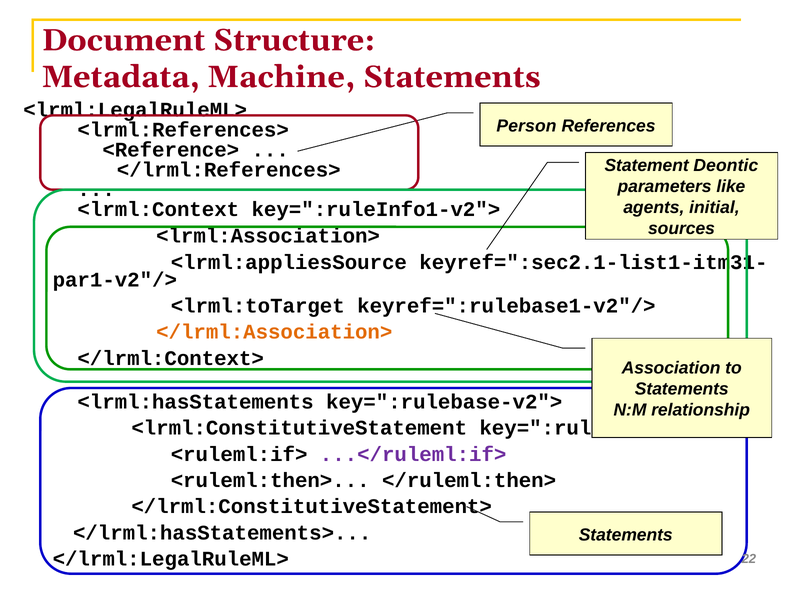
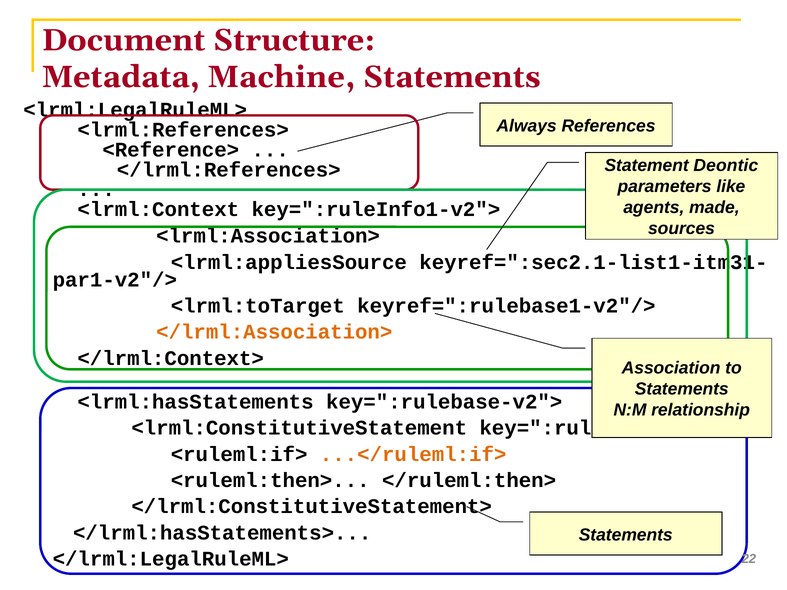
Person: Person -> Always (527, 126)
initial: initial -> made (714, 208)
...</ruleml:if> colour: purple -> orange (413, 454)
